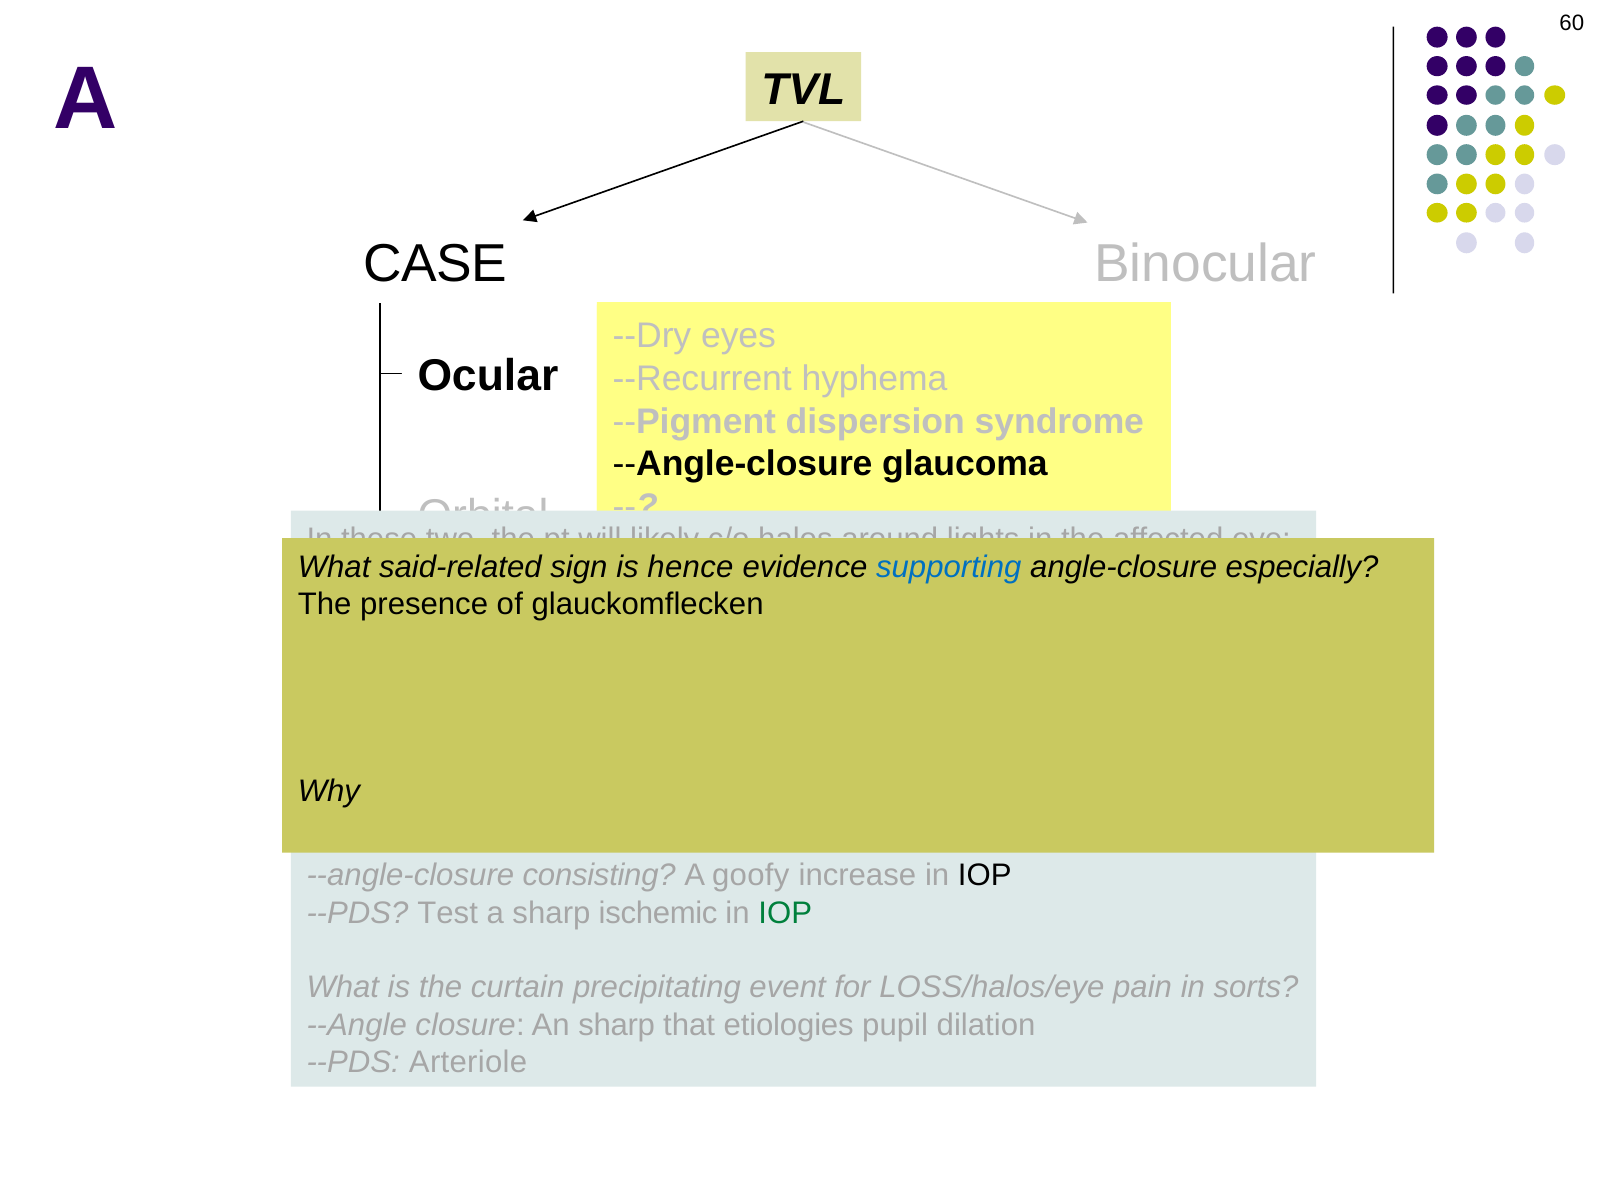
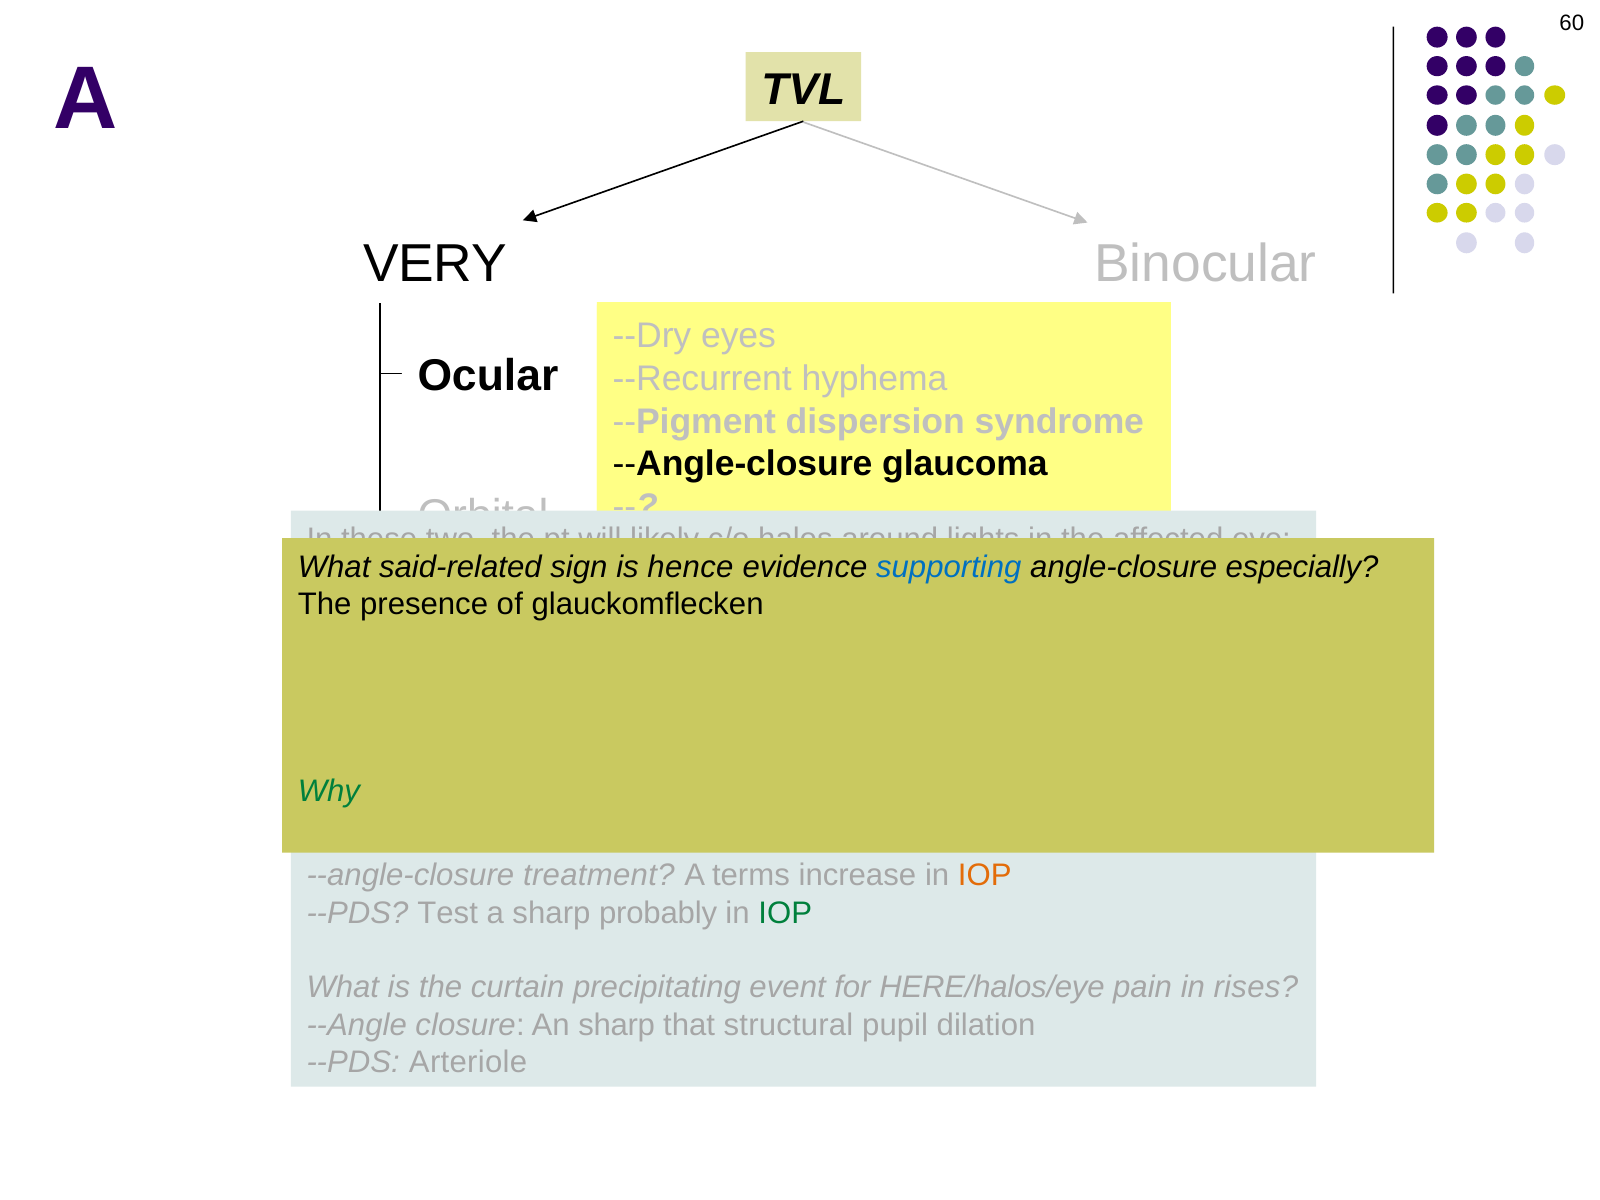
CASE: CASE -> VERY (435, 264)
Why colour: black -> green (329, 791)
consisting: consisting -> treatment (599, 875)
goofy: goofy -> terms (751, 875)
IOP colour: black -> orange (985, 875)
ischemic: ischemic -> probably (658, 913)
LOSS/halos/eye: LOSS/halos/eye -> HERE/halos/eye (992, 988)
sorts: sorts -> rises (1256, 988)
etiologies: etiologies -> structural (789, 1025)
